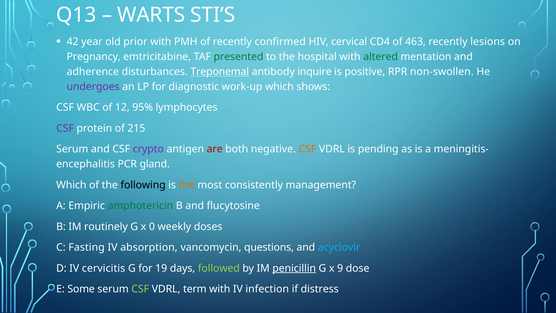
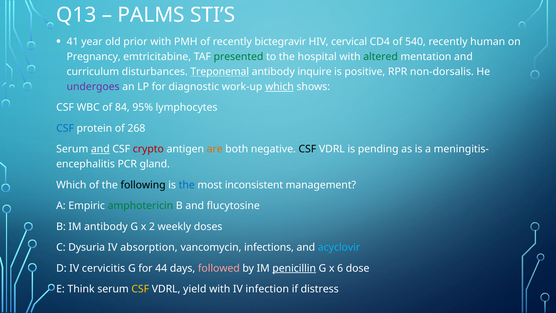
WARTS: WARTS -> PALMS (151, 15)
42: 42 -> 41 (73, 42)
confirmed: confirmed -> bictegravir (280, 42)
463: 463 -> 540 (415, 42)
lesions: lesions -> human (488, 42)
adherence: adherence -> curriculum (93, 72)
non-swollen: non-swollen -> non-dorsalis (442, 72)
which underline: none -> present (279, 87)
12: 12 -> 84 (122, 107)
CSF colour: purple -> blue (65, 128)
215: 215 -> 268 (136, 128)
and underline: none -> present (100, 149)
crypto colour: purple -> red (148, 149)
are colour: red -> orange (215, 149)
CSF colour: orange -> black (307, 149)
the colour: orange -> blue (187, 185)
consistently: consistently -> inconsistent (254, 185)
IM routinely: routinely -> antibody (106, 226)
0: 0 -> 2 (152, 226)
Fasting: Fasting -> Dysuria (87, 247)
questions: questions -> infections (269, 247)
19: 19 -> 44 (161, 268)
followed colour: light green -> pink (219, 268)
9: 9 -> 6 (340, 268)
Some: Some -> Think (81, 289)
CSF colour: light green -> yellow (140, 289)
term: term -> yield (195, 289)
